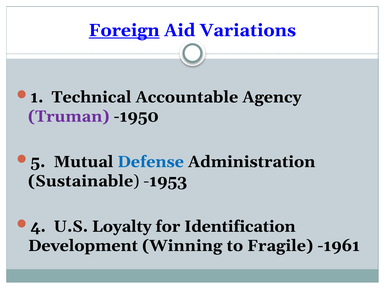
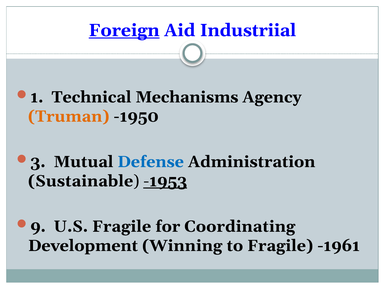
Variations: Variations -> Industriial (248, 30)
Accountable: Accountable -> Mechanisms (187, 97)
Truman colour: purple -> orange (69, 116)
5: 5 -> 3 (38, 162)
-1953 underline: none -> present (165, 181)
4: 4 -> 9 (38, 226)
U.S Loyalty: Loyalty -> Fragile (122, 226)
Identification: Identification -> Coordinating (240, 226)
